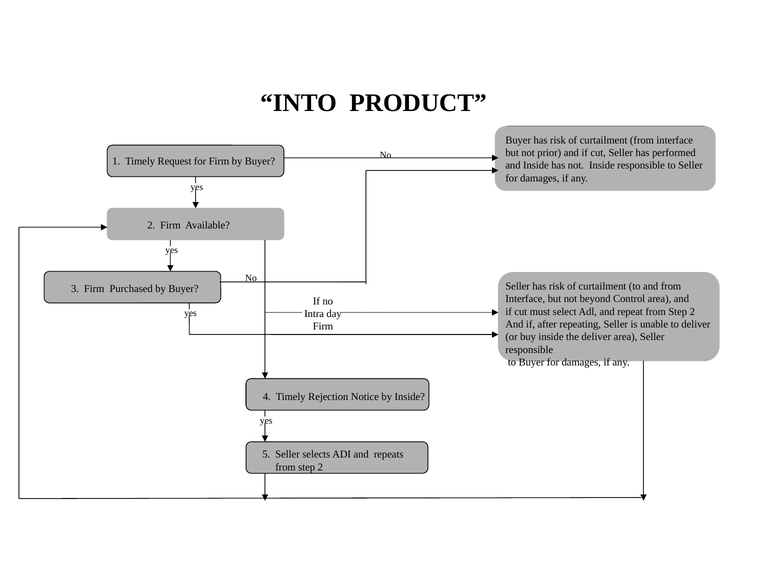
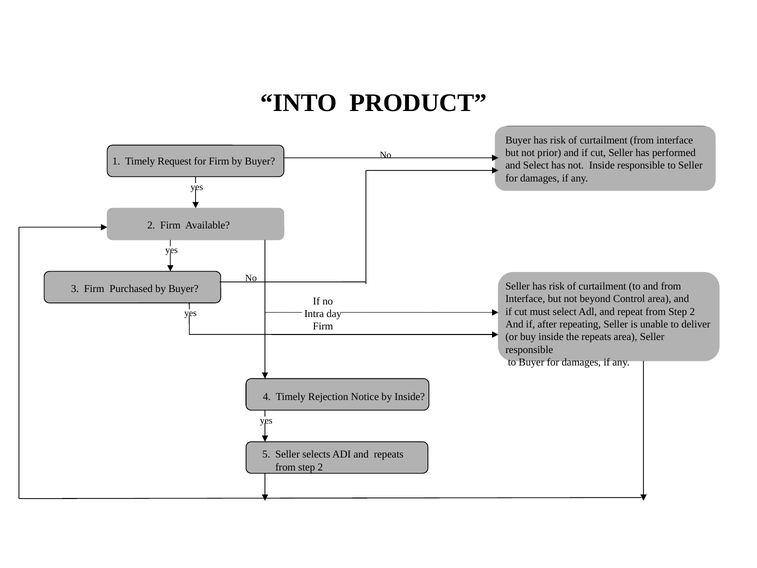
and Inside: Inside -> Select (536, 165)
the deliver: deliver -> repeats (596, 337)
